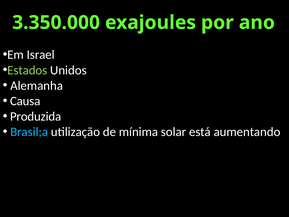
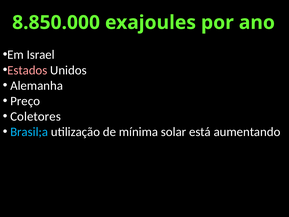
3.350.000: 3.350.000 -> 8.850.000 (56, 23)
Estados colour: light green -> pink (27, 70)
Causa: Causa -> Preço (25, 101)
Produzida: Produzida -> Coletores (36, 116)
